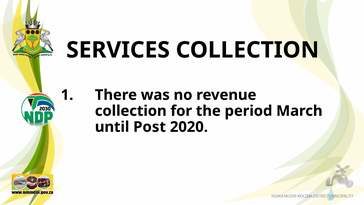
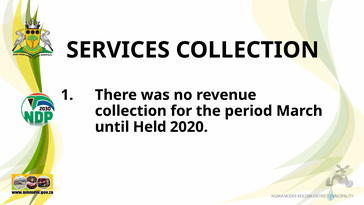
Post: Post -> Held (150, 127)
